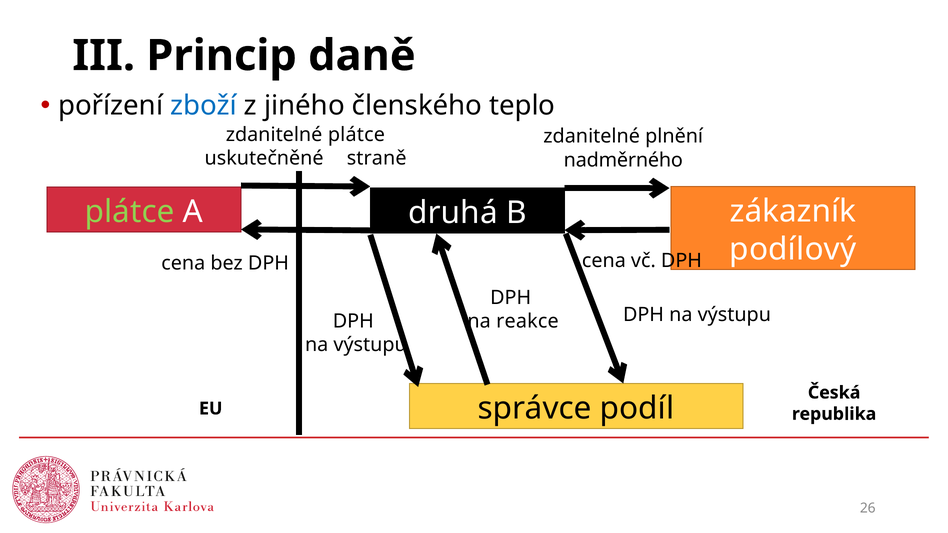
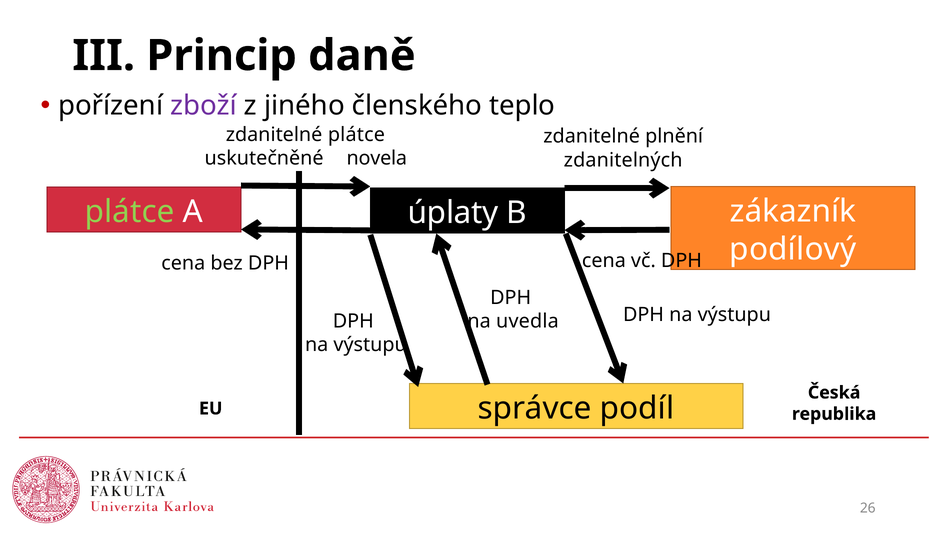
zboží colour: blue -> purple (204, 106)
straně: straně -> novela (377, 159)
nadměrného: nadměrného -> zdanitelných (623, 160)
druhá: druhá -> úplaty (453, 213)
reakce: reakce -> uvedla (527, 322)
